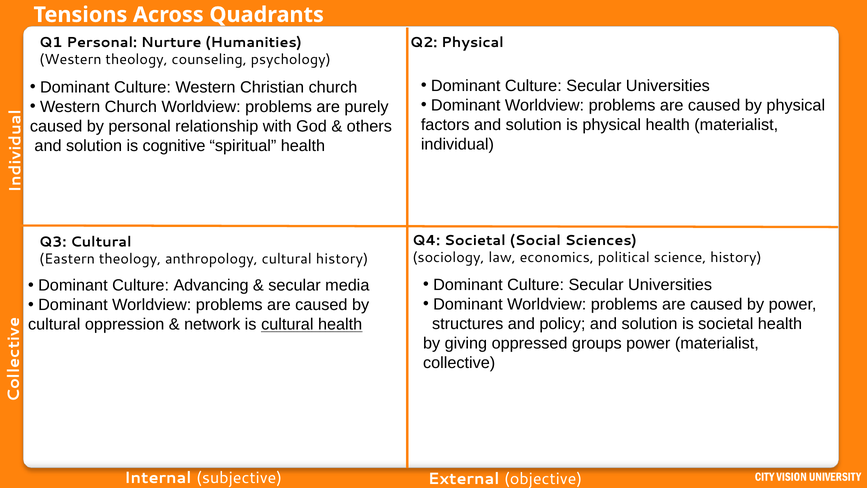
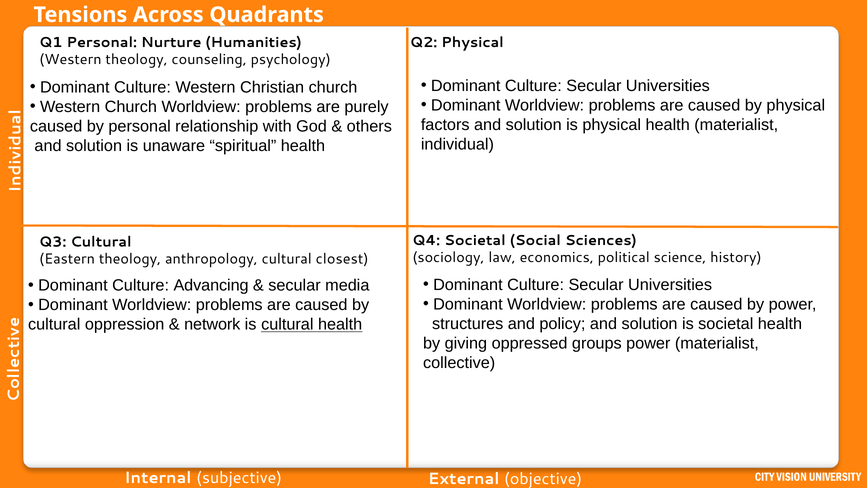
cognitive: cognitive -> unaware (174, 146)
cultural history: history -> closest (342, 259)
